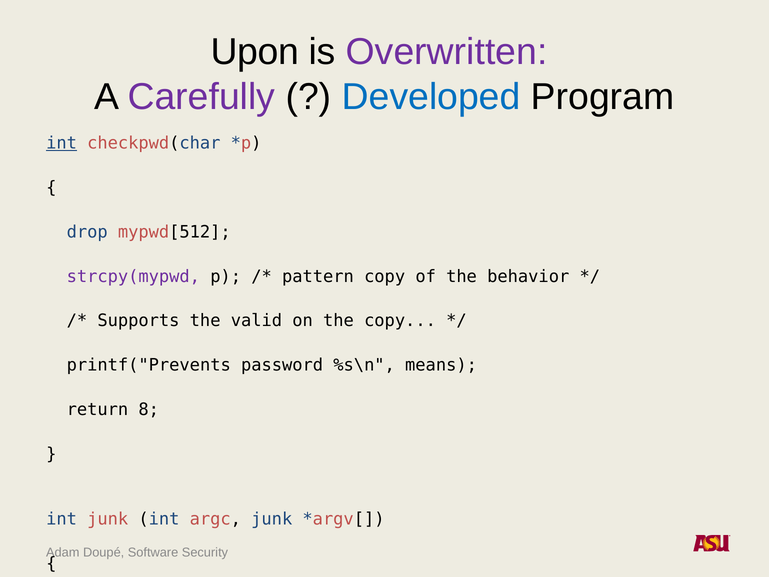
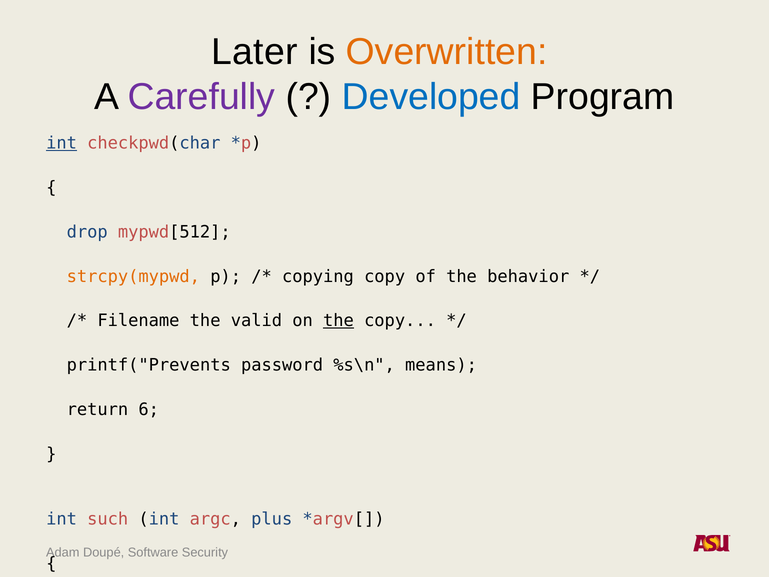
Upon: Upon -> Later (254, 52)
Overwritten colour: purple -> orange (447, 52)
strcpy(mypwd colour: purple -> orange (133, 276)
pattern: pattern -> copying (318, 276)
Supports: Supports -> Filename (138, 321)
the underline: none -> present (338, 321)
8: 8 -> 6 (149, 410)
int junk: junk -> such (108, 519)
argc junk: junk -> plus (272, 519)
